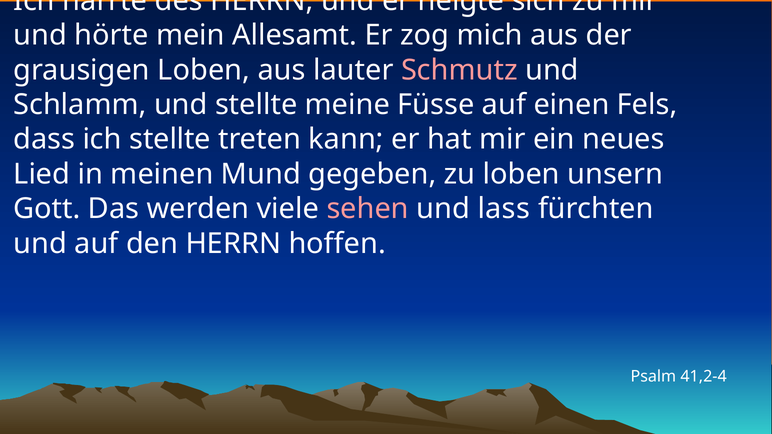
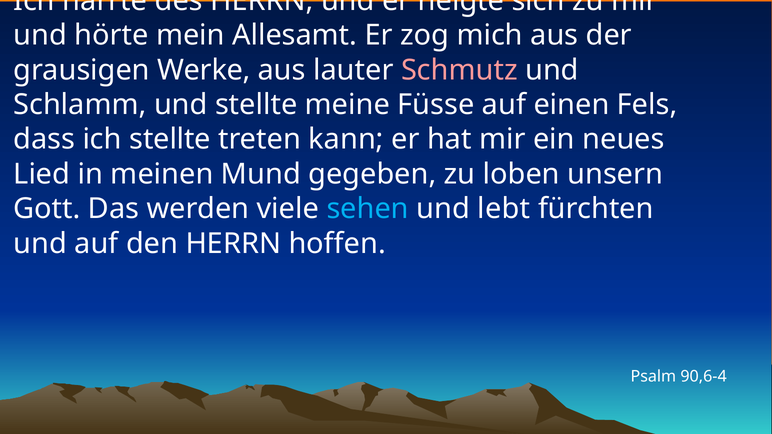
grausigen Loben: Loben -> Werke (204, 70)
sehen colour: pink -> light blue (368, 209)
lass: lass -> lebt (504, 209)
41,2-4: 41,2-4 -> 90,6-4 (704, 377)
